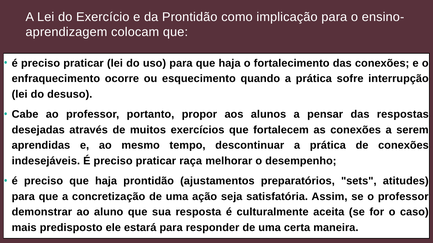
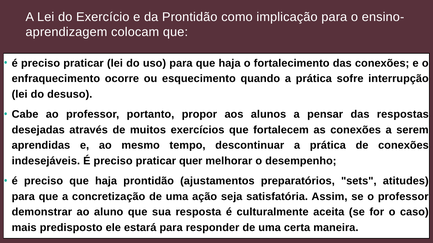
raça: raça -> quer (191, 161)
